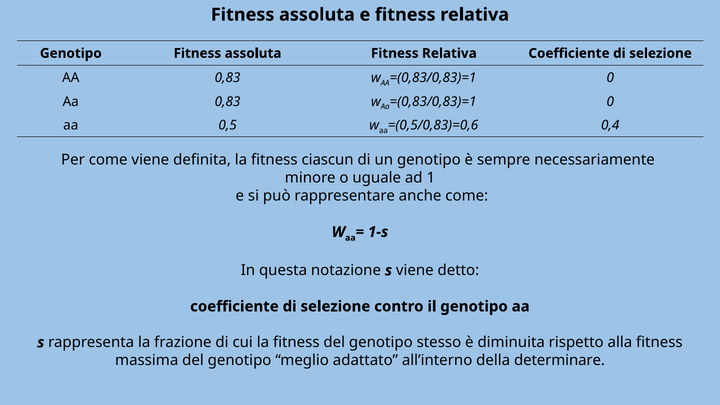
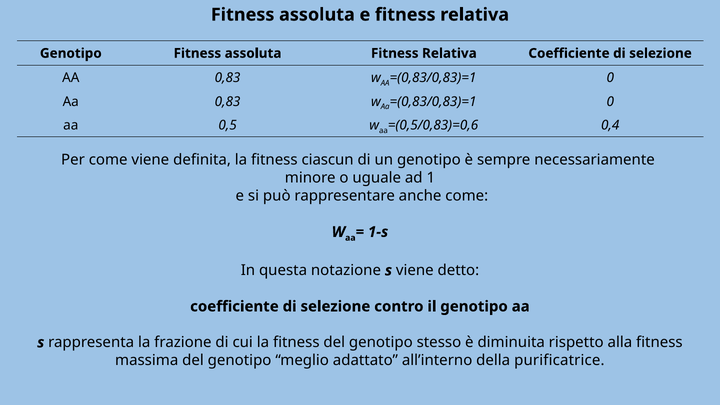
determinare: determinare -> purificatrice (559, 360)
